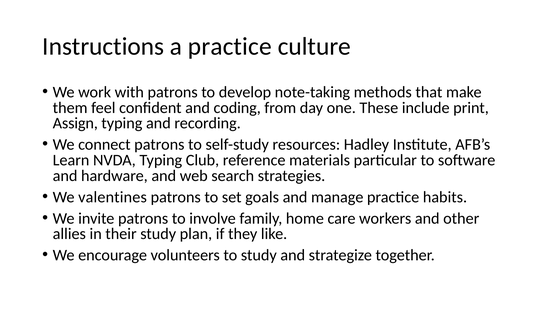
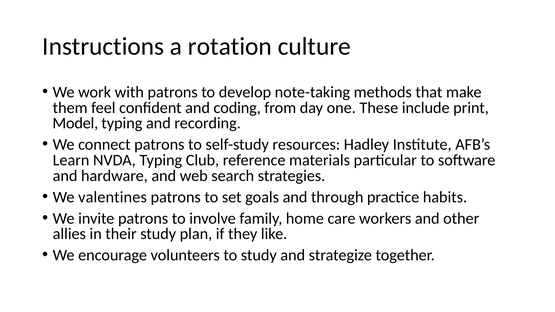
a practice: practice -> rotation (230, 47)
Assign: Assign -> Model (75, 123)
manage: manage -> through (337, 197)
